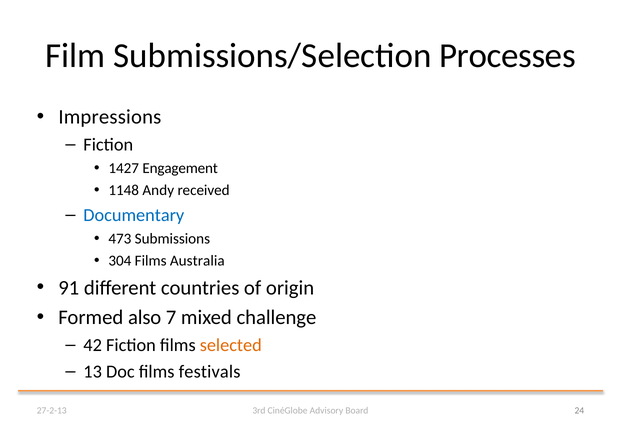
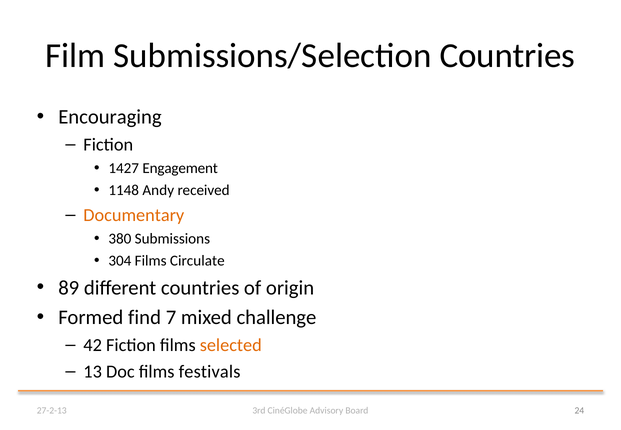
Submissions/Selection Processes: Processes -> Countries (507, 55)
Impressions: Impressions -> Encouraging (110, 117)
Documentary colour: blue -> orange (134, 215)
473: 473 -> 380 (120, 239)
Australia: Australia -> Circulate (197, 261)
91: 91 -> 89 (69, 288)
also: also -> find (145, 318)
